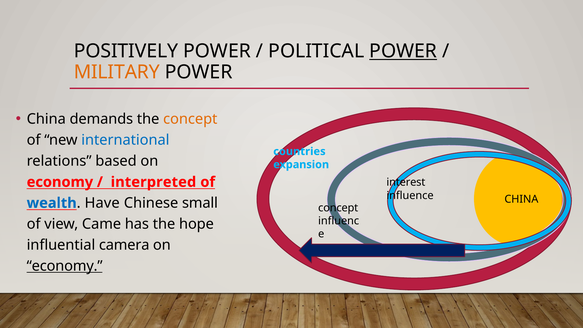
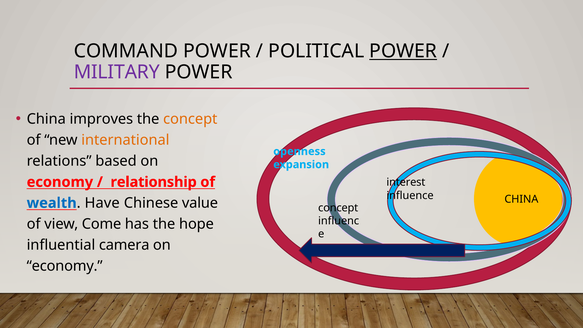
POSITIVELY: POSITIVELY -> COMMAND (126, 51)
MILITARY colour: orange -> purple (117, 72)
demands: demands -> improves (101, 119)
international colour: blue -> orange (125, 140)
countries: countries -> openness (299, 151)
interpreted: interpreted -> relationship (154, 182)
small: small -> value (200, 203)
Came: Came -> Come (102, 224)
economy underline: present -> none (65, 266)
